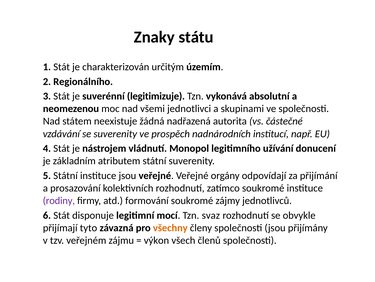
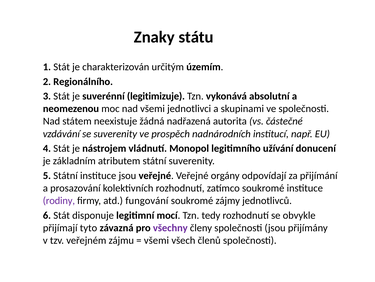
formování: formování -> fungování (147, 200)
svaz: svaz -> tedy (211, 215)
všechny colour: orange -> purple (170, 227)
výkon: výkon -> všemi (156, 240)
